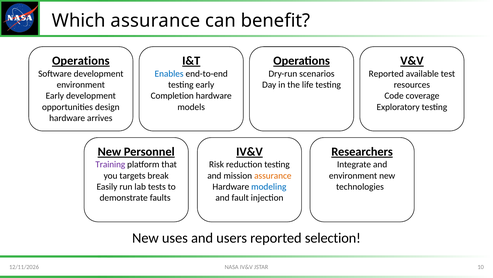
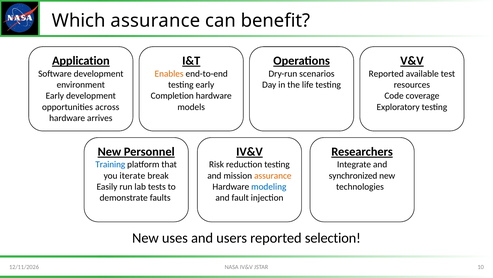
Operations: Operations -> Application (81, 61)
Enables colour: blue -> orange (169, 73)
design: design -> across (107, 107)
Training colour: purple -> blue (110, 164)
targets: targets -> iterate (132, 175)
environment: environment -> synchronized (353, 175)
